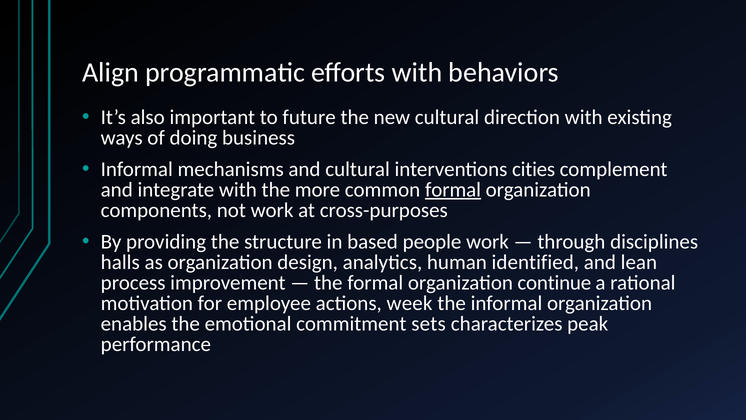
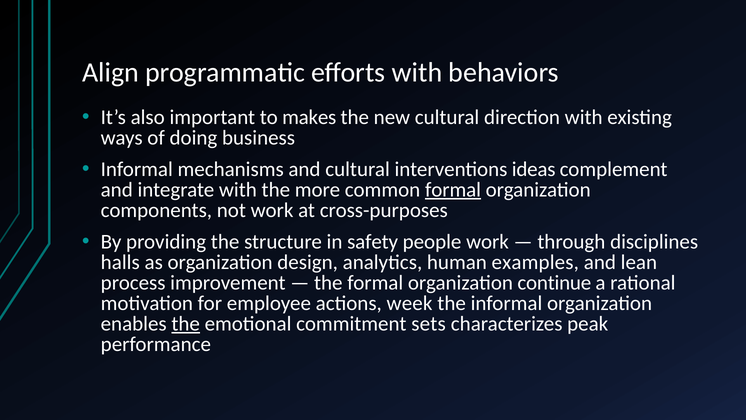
future: future -> makes (309, 117)
cities: cities -> ideas (534, 169)
based: based -> safety (373, 242)
identified: identified -> examples (535, 262)
the underline: none -> present (186, 323)
